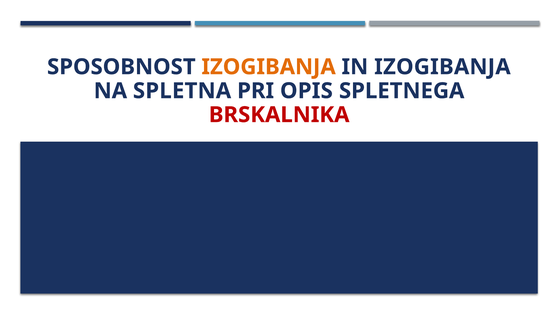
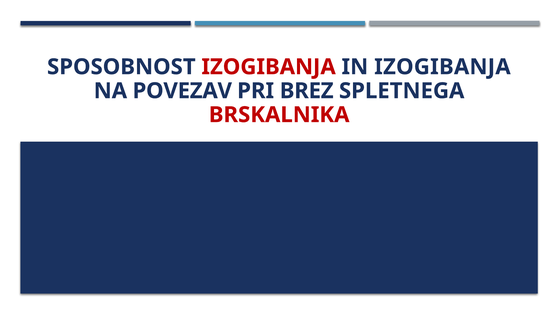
IZOGIBANJA colour: orange -> red (269, 67)
SPLETNA: SPLETNA -> POVEZAV (182, 91)
OPIS: OPIS -> BREZ (307, 91)
